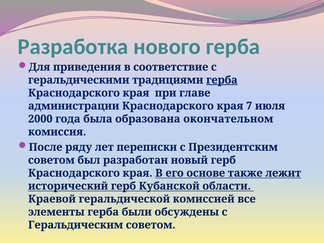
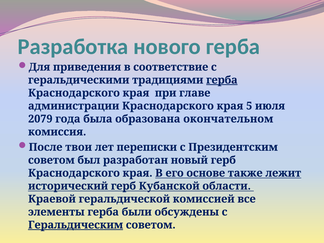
7: 7 -> 5 (249, 106)
2000: 2000 -> 2079 (40, 119)
ряду: ряду -> твои (79, 147)
Геральдическим underline: none -> present (76, 225)
